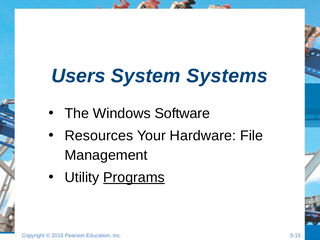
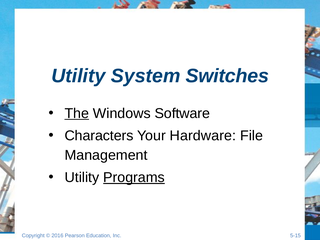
Users: Users -> Utility (78, 76)
Systems: Systems -> Switches (227, 76)
The underline: none -> present (77, 113)
Resources: Resources -> Characters (99, 136)
